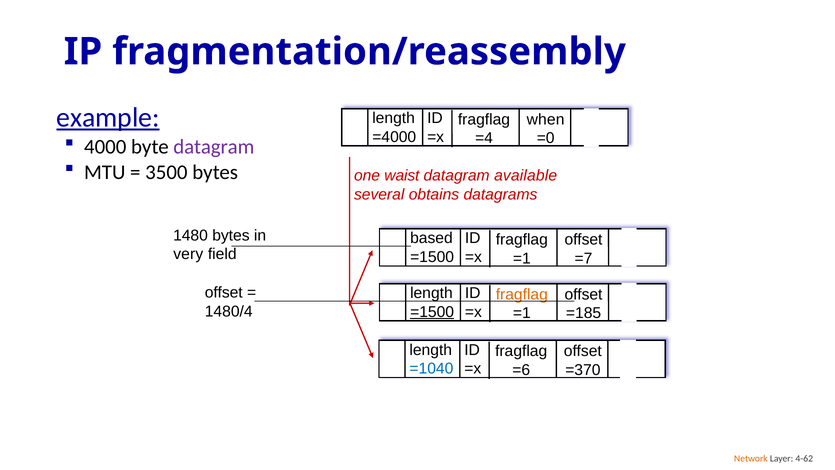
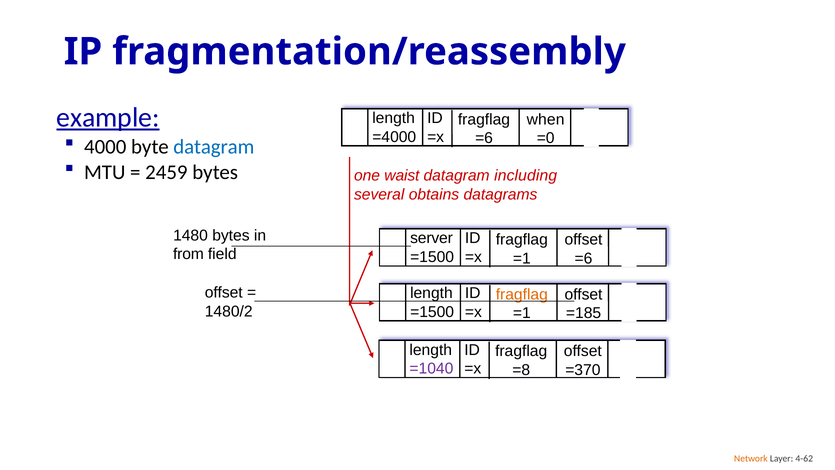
=4: =4 -> =6 (484, 138)
datagram colour: purple -> blue (214, 147)
3500: 3500 -> 2459 (166, 172)
available: available -> including (526, 176)
based: based -> server (432, 238)
very: very -> from (188, 254)
=7: =7 -> =6 (584, 258)
1480/4: 1480/4 -> 1480/2 (229, 311)
=1500 underline: present -> none (432, 312)
=1040 colour: blue -> purple (431, 369)
=6: =6 -> =8 (521, 370)
